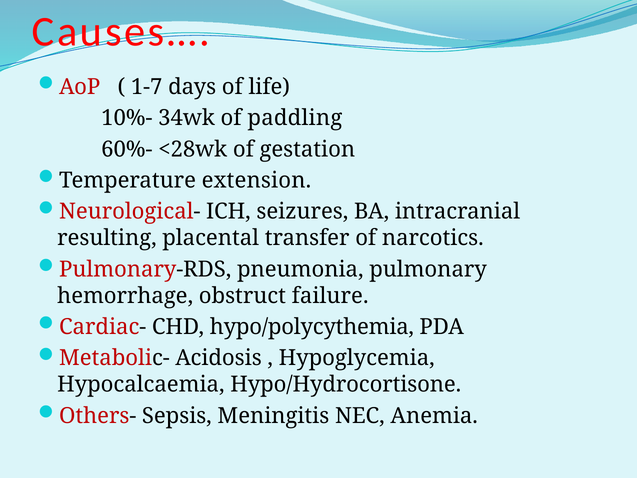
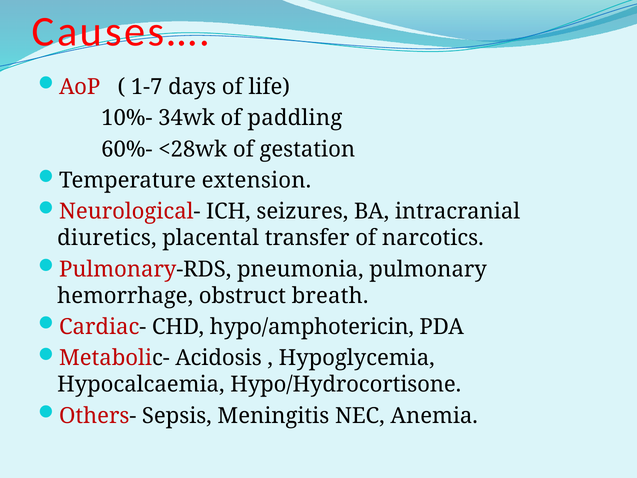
resulting: resulting -> diuretics (107, 238)
failure: failure -> breath (330, 296)
hypo/polycythemia: hypo/polycythemia -> hypo/amphotericin (312, 327)
